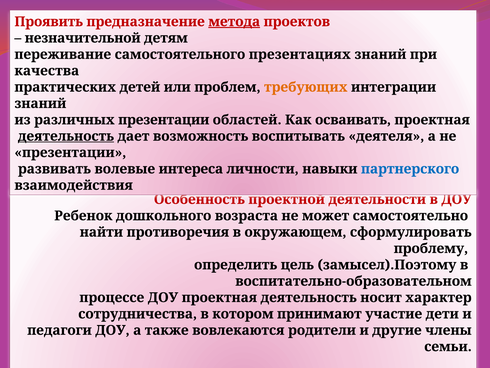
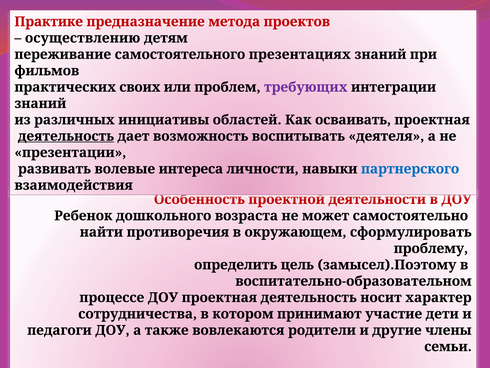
Проявить: Проявить -> Практике (49, 22)
метода underline: present -> none (234, 22)
незначительной: незначительной -> осуществлению (83, 38)
качества: качества -> фильмов (47, 71)
детей: детей -> своих (140, 87)
требующих colour: orange -> purple (306, 87)
различных презентации: презентации -> инициативы (164, 120)
